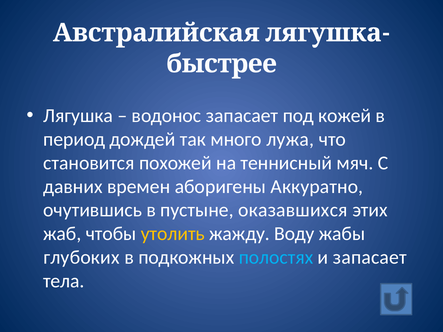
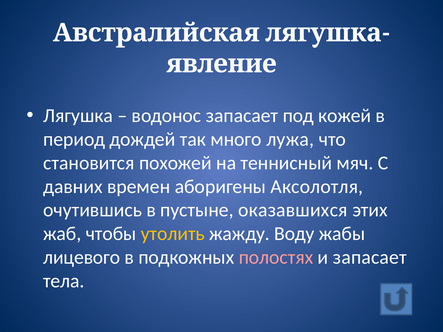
быстрее: быстрее -> явление (222, 64)
Аккуратно: Аккуратно -> Аксолотля (317, 187)
глубоких: глубоких -> лицевого (82, 258)
полостях colour: light blue -> pink (276, 258)
